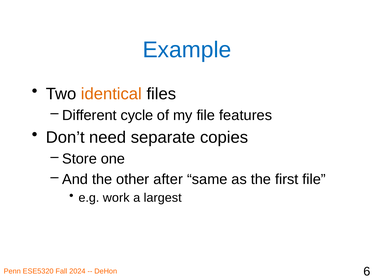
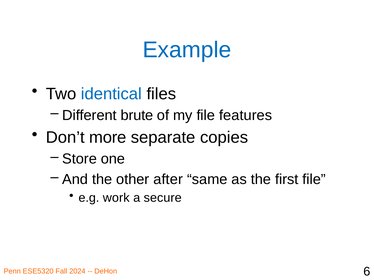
identical colour: orange -> blue (111, 94)
cycle: cycle -> brute (137, 116)
need: need -> more (108, 138)
largest: largest -> secure (163, 198)
